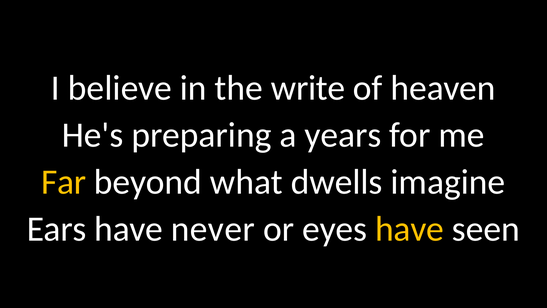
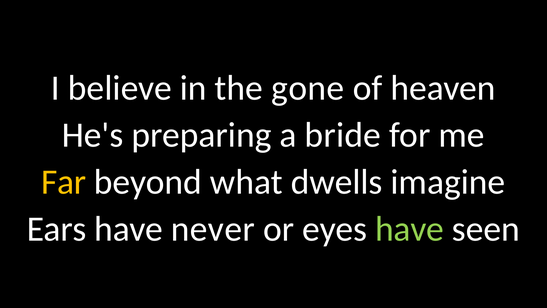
write: write -> gone (308, 88)
years: years -> bride (343, 135)
have colour: yellow -> light green (410, 229)
